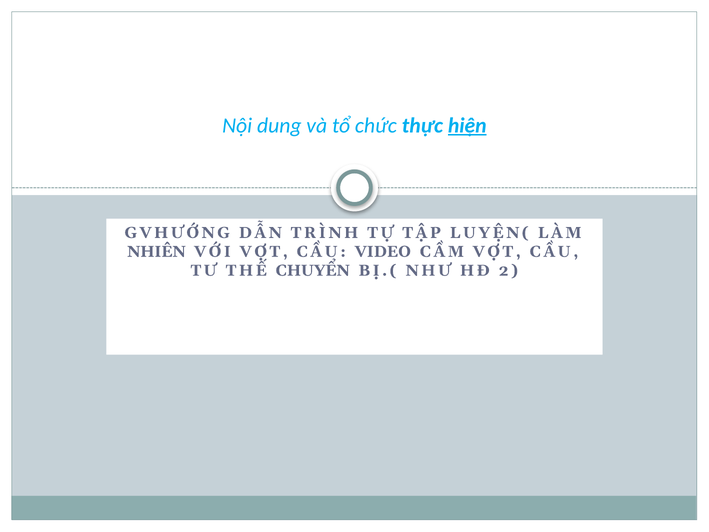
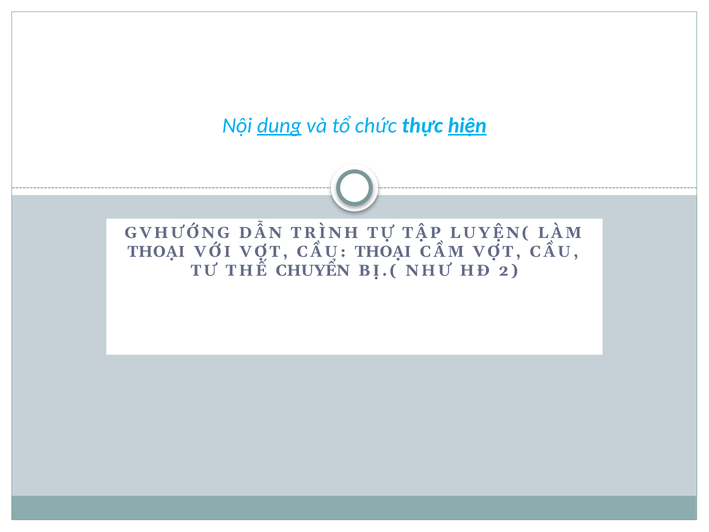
dung underline: none -> present (279, 125)
NHIÊN: NHIÊN -> THOẠI (156, 251)
CẦU VIDEO: VIDEO -> THOẠI (383, 251)
